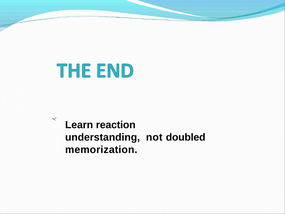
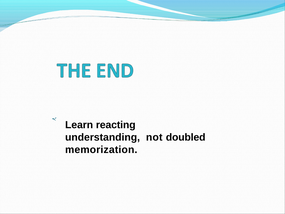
reaction: reaction -> reacting (116, 125)
